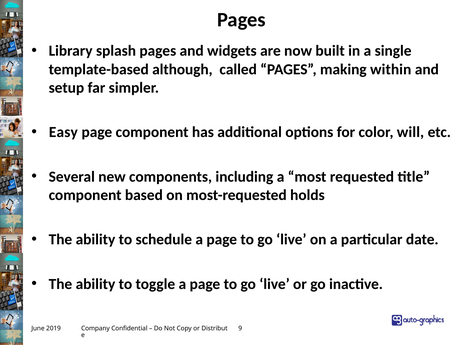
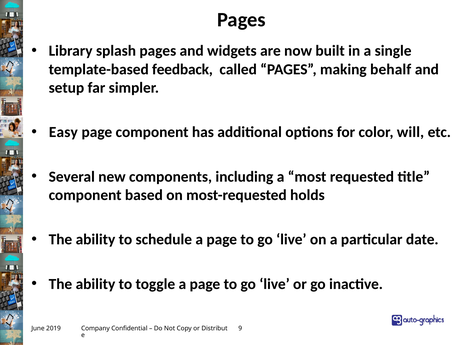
although: although -> feedback (182, 69)
within: within -> behalf (391, 69)
